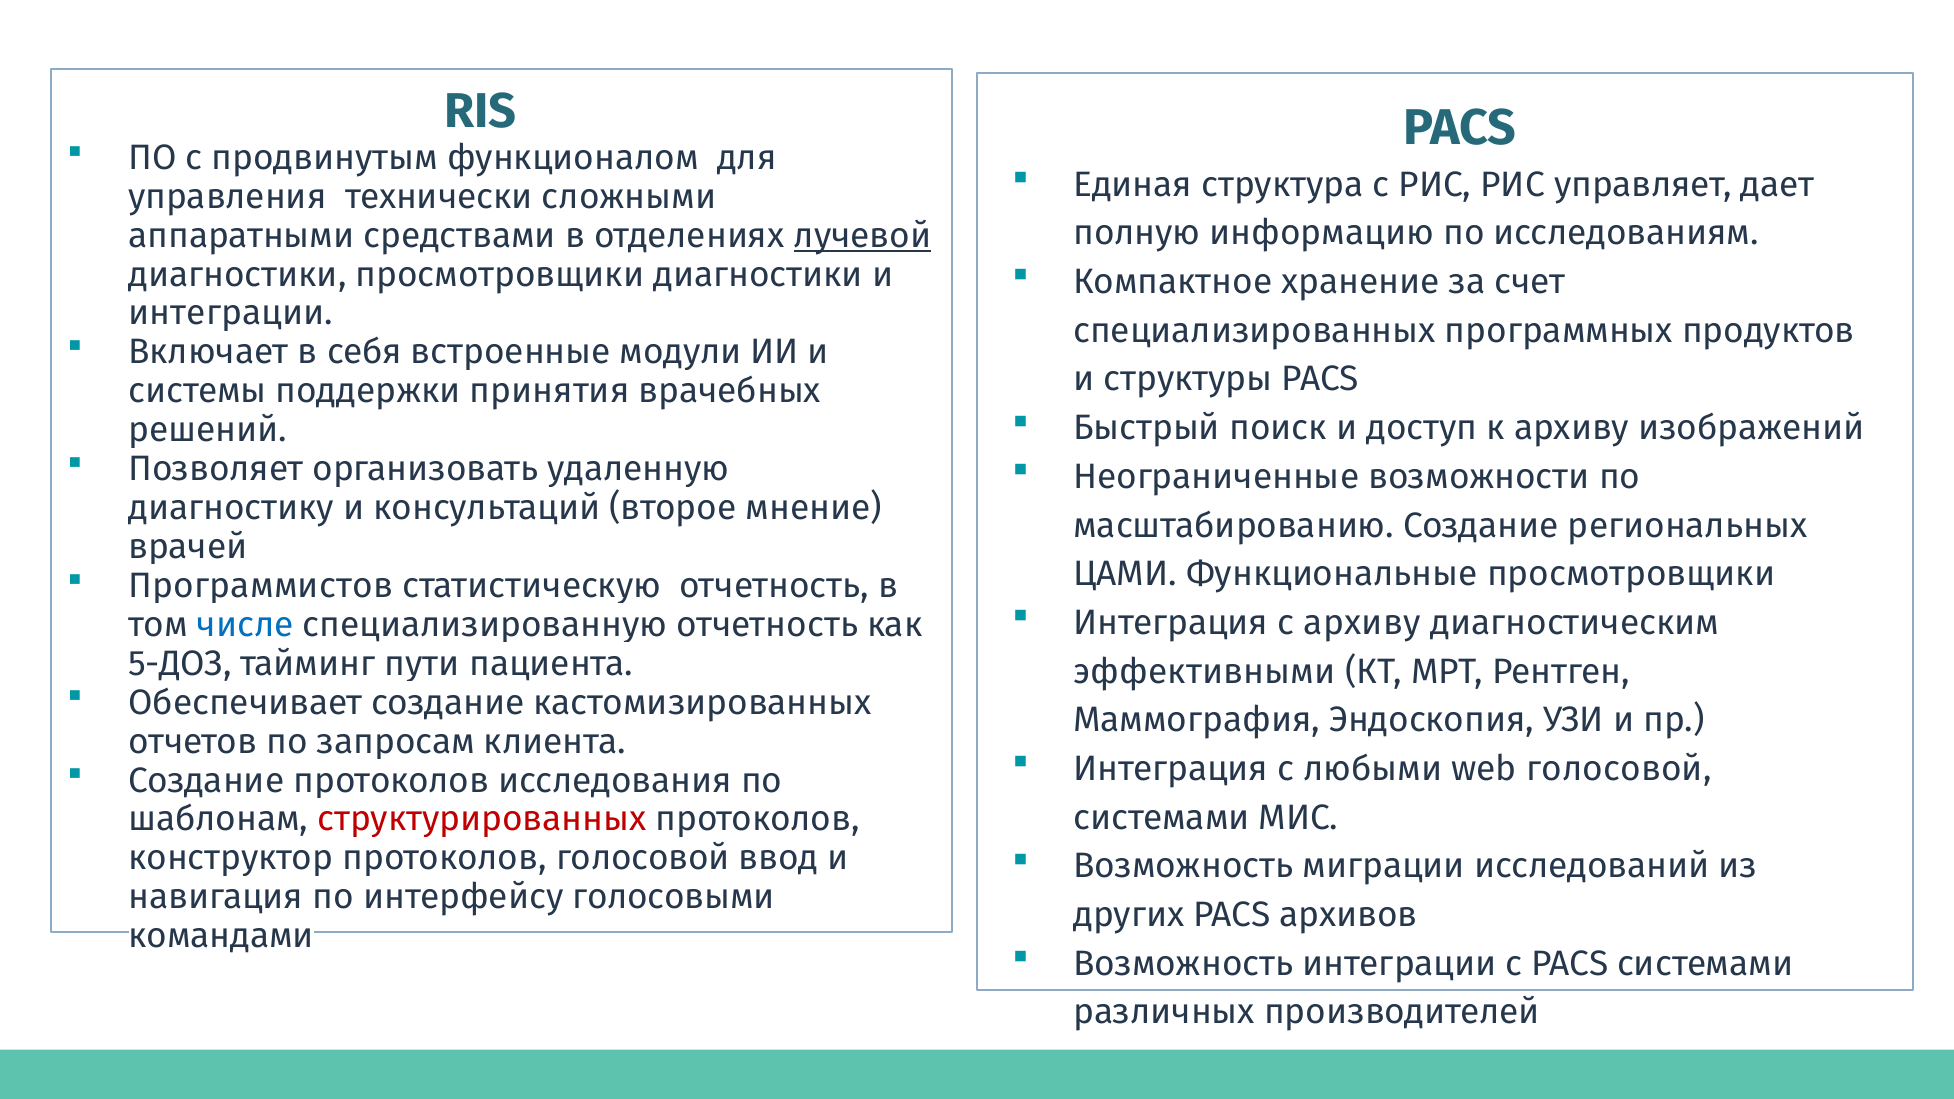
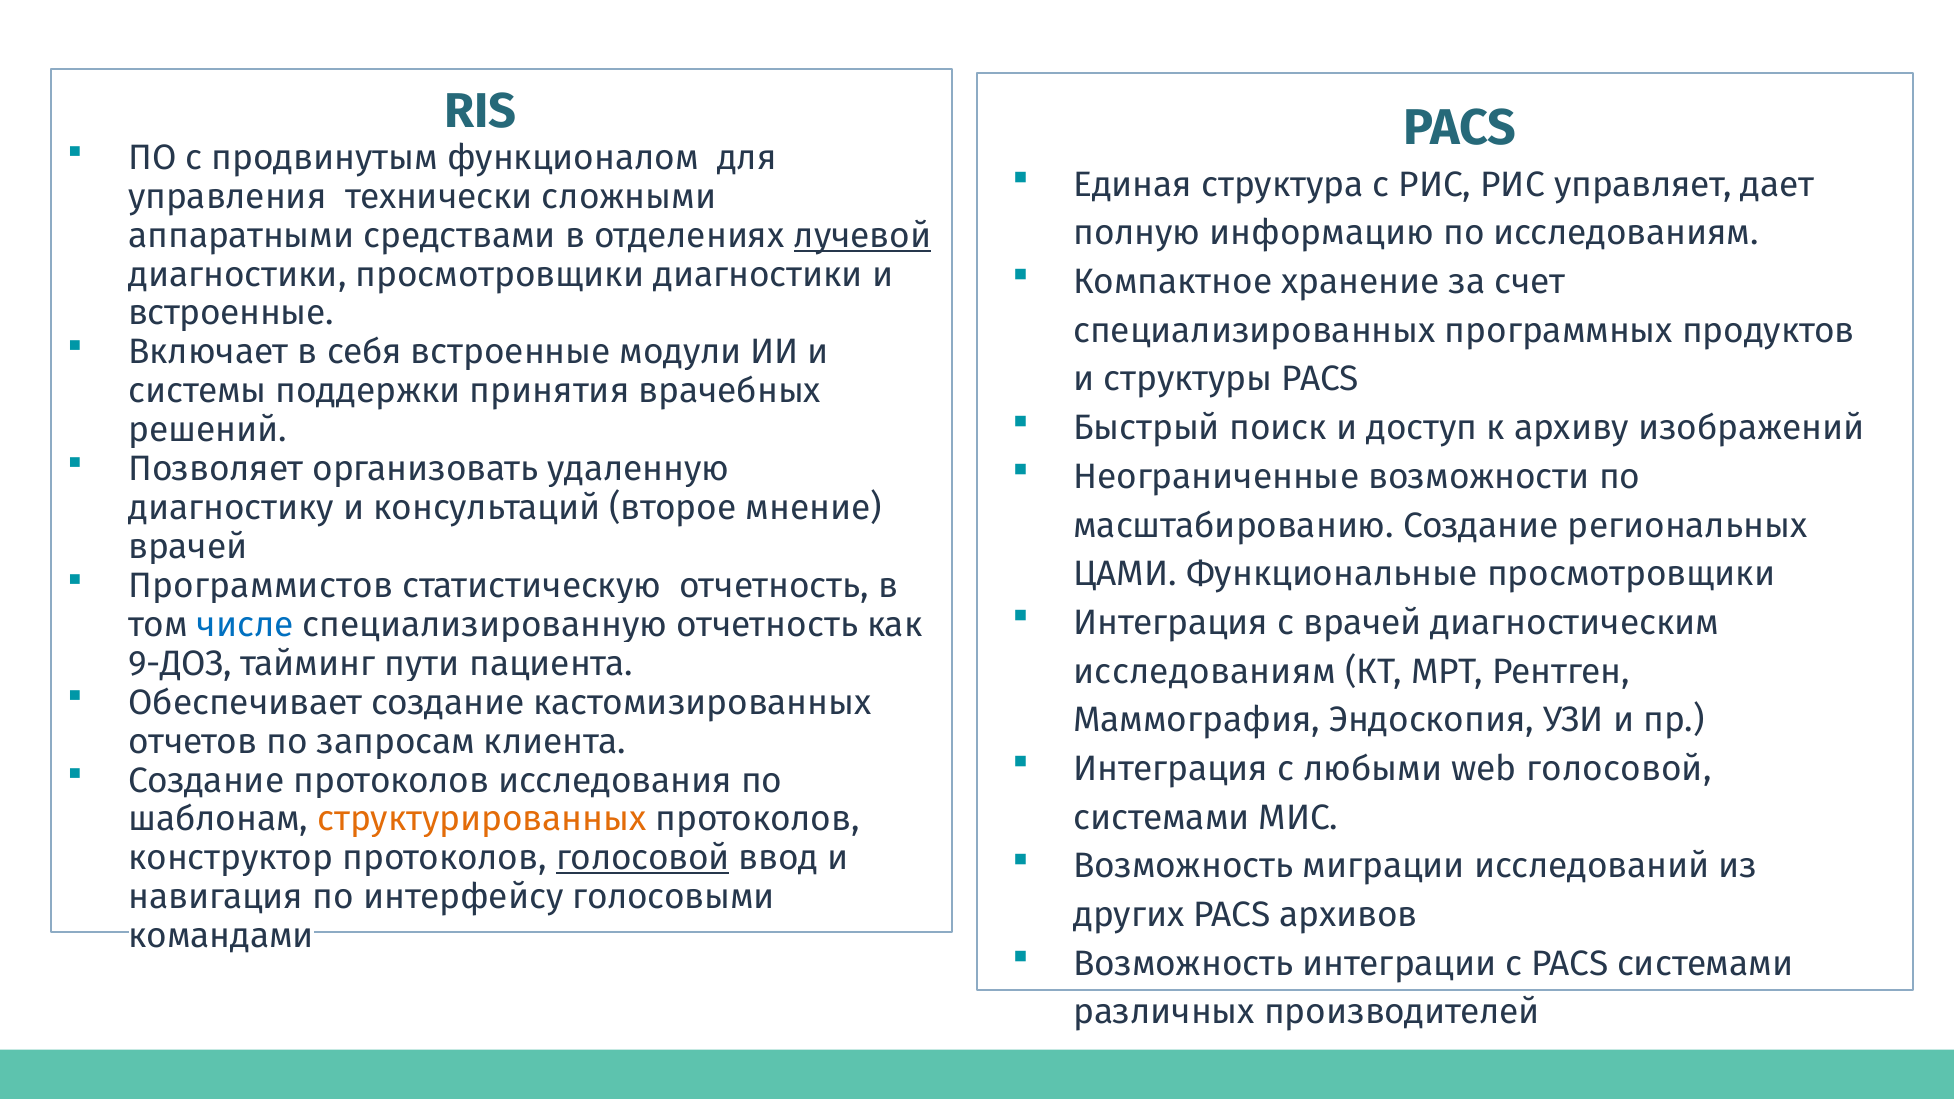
интеграции: интеграции -> встроенные (231, 313)
с архиву: архиву -> врачей (1363, 623)
5-ДОЗ: 5-ДОЗ -> 9-ДОЗ (180, 664)
эффективными: эффективными -> исследованиям (1205, 672)
структурированных colour: red -> orange (482, 819)
голосовой underline: none -> present (643, 858)
